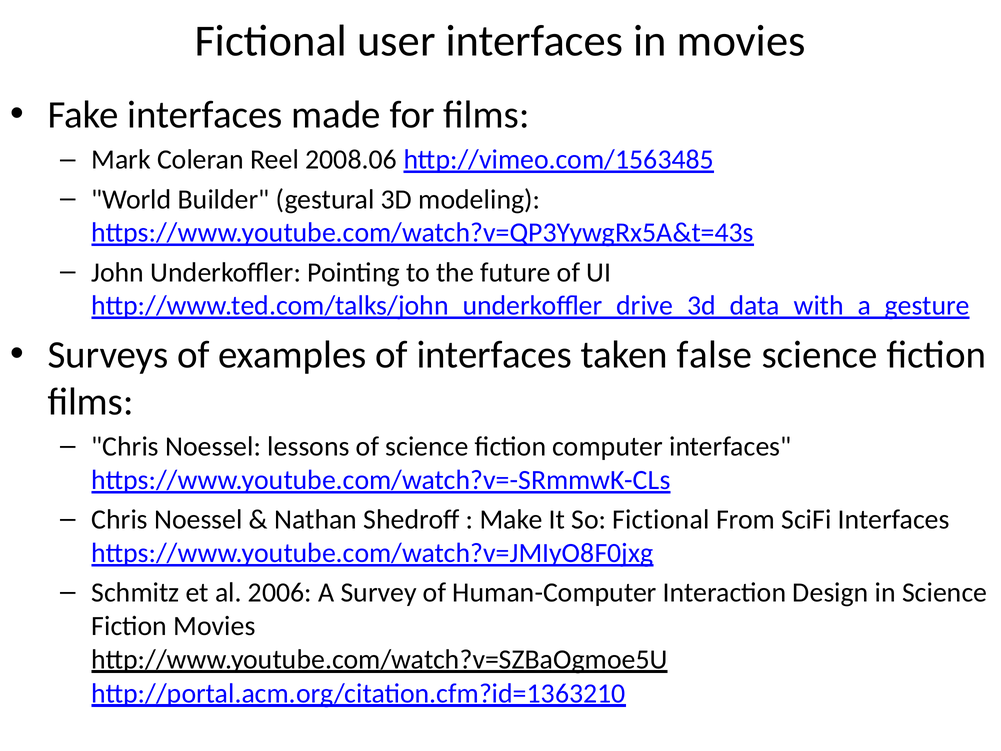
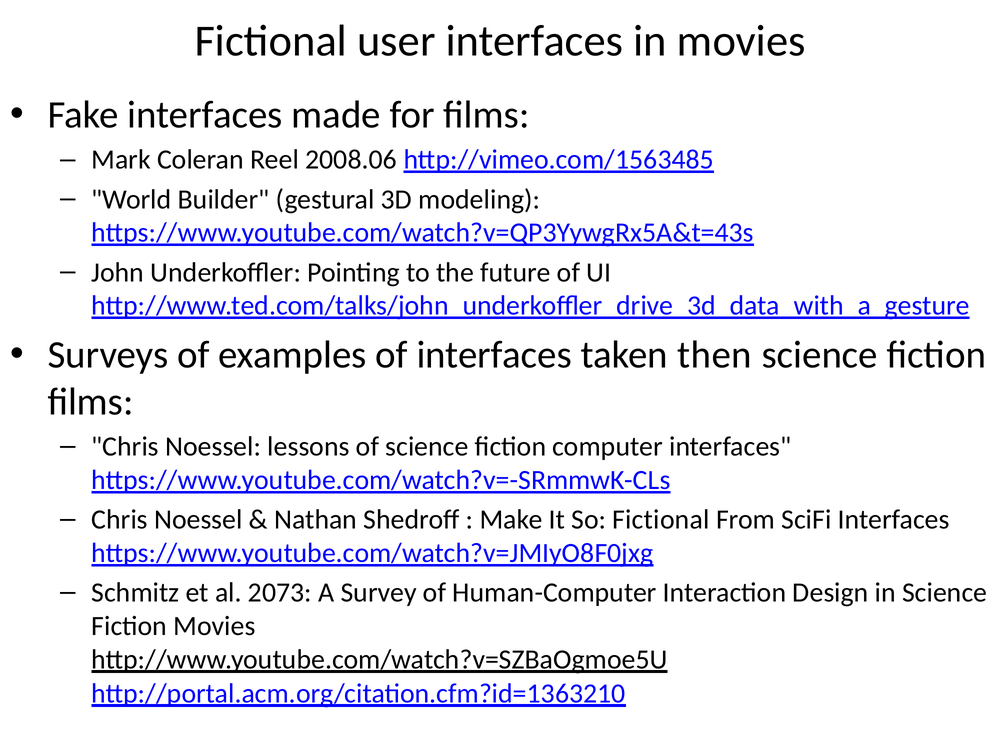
false: false -> then (715, 355)
2006: 2006 -> 2073 (280, 593)
